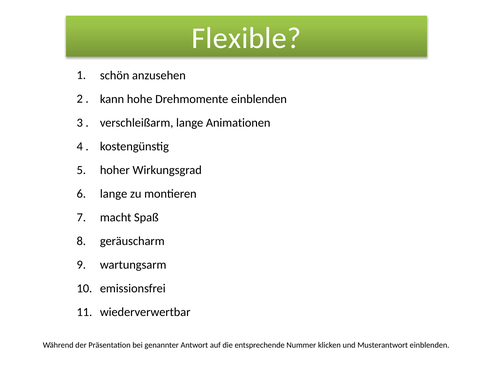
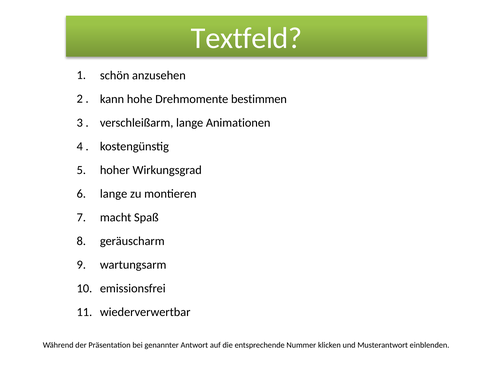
Flexible: Flexible -> Textfeld (247, 38)
Drehmomente einblenden: einblenden -> bestimmen (259, 99)
